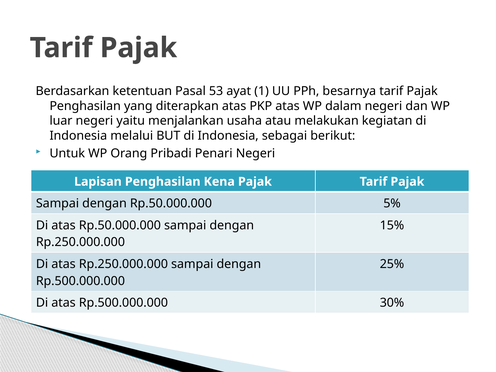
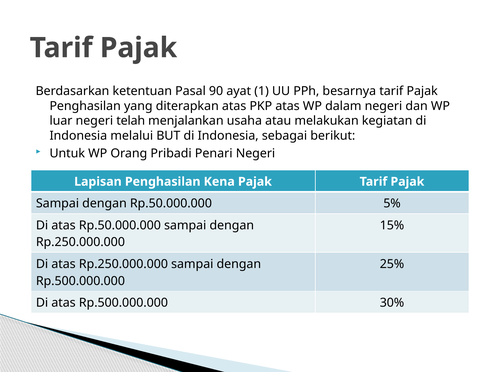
53: 53 -> 90 (216, 91)
yaitu: yaitu -> telah (131, 121)
